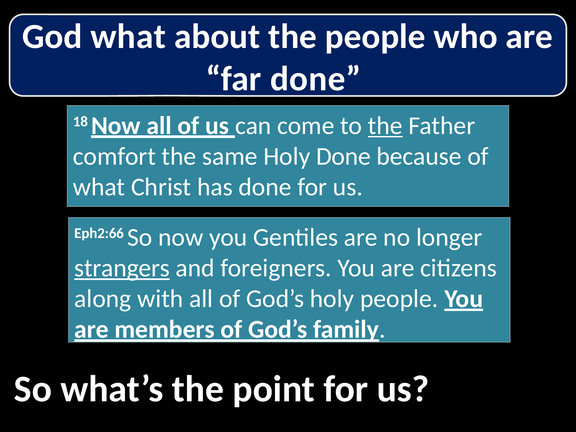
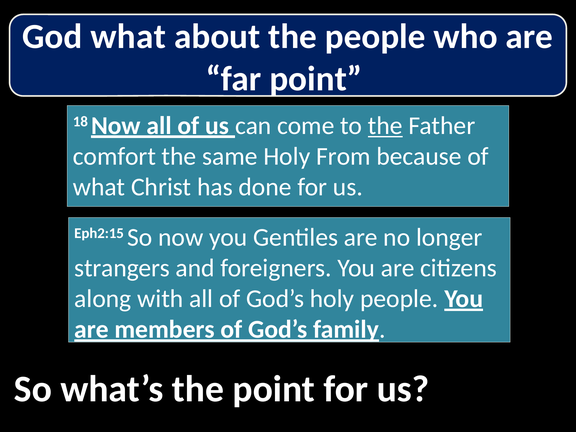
far done: done -> point (316, 79)
Holy Done: Done -> From (343, 156)
Eph2:66: Eph2:66 -> Eph2:15 (99, 233)
strangers underline: present -> none (122, 268)
